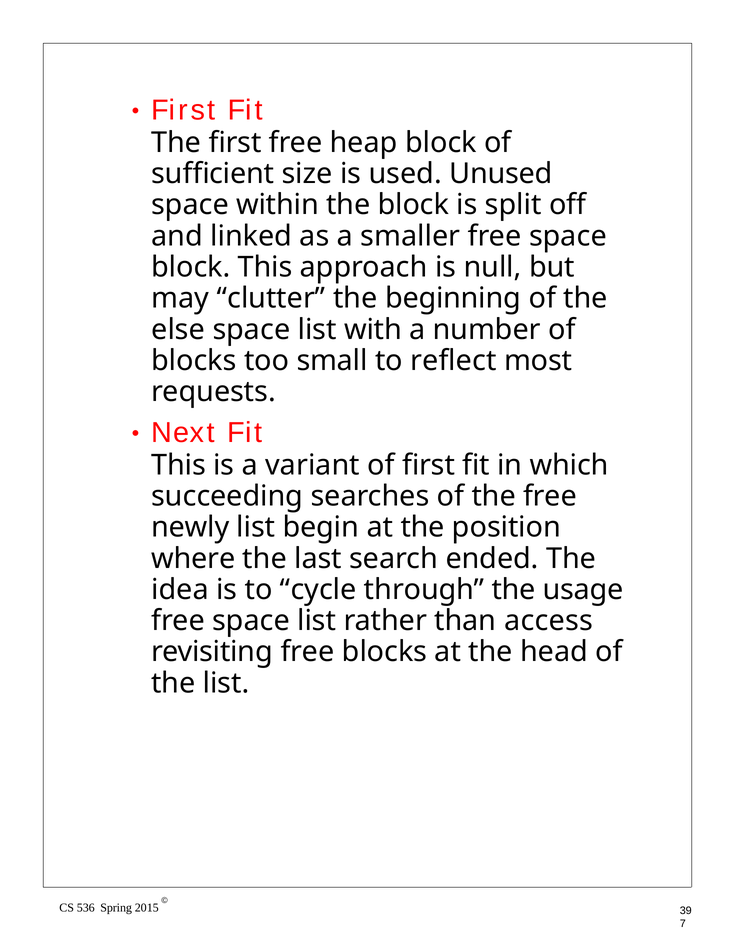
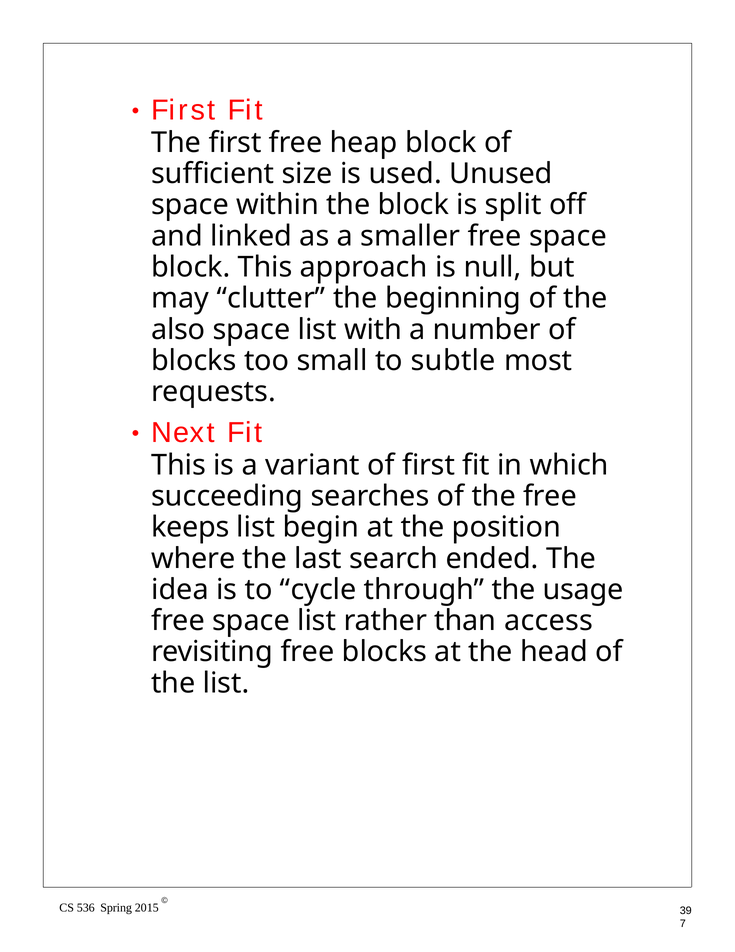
else: else -> also (178, 329)
reflect: reflect -> subtle (453, 360)
newly: newly -> keeps (190, 527)
